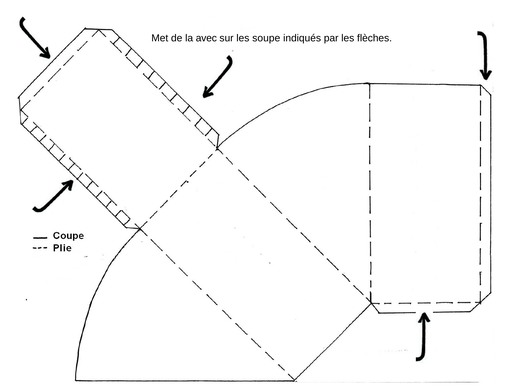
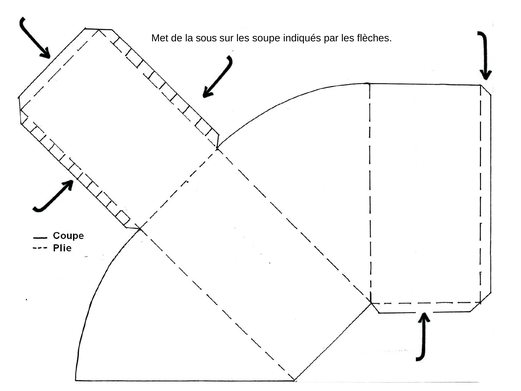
avec: avec -> sous (206, 38)
